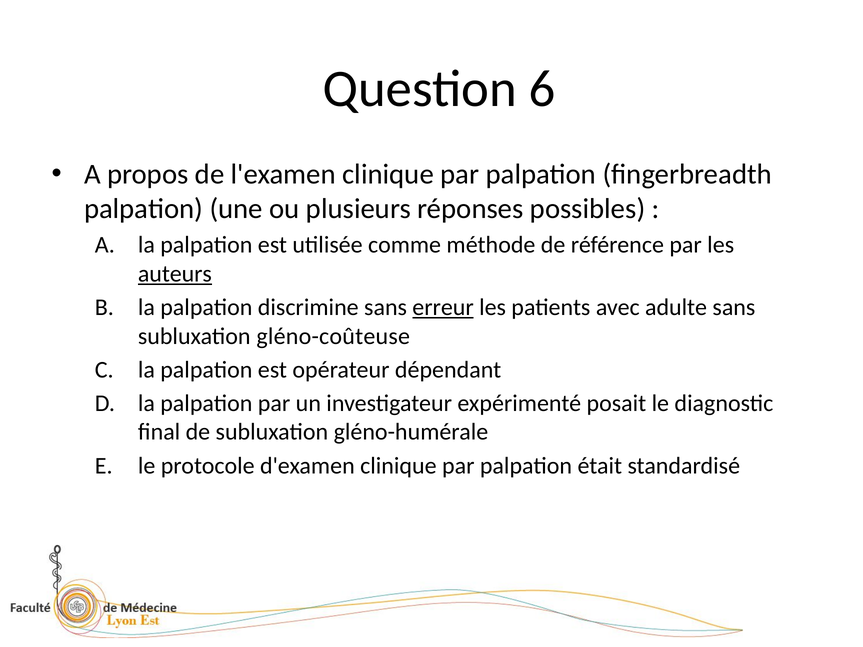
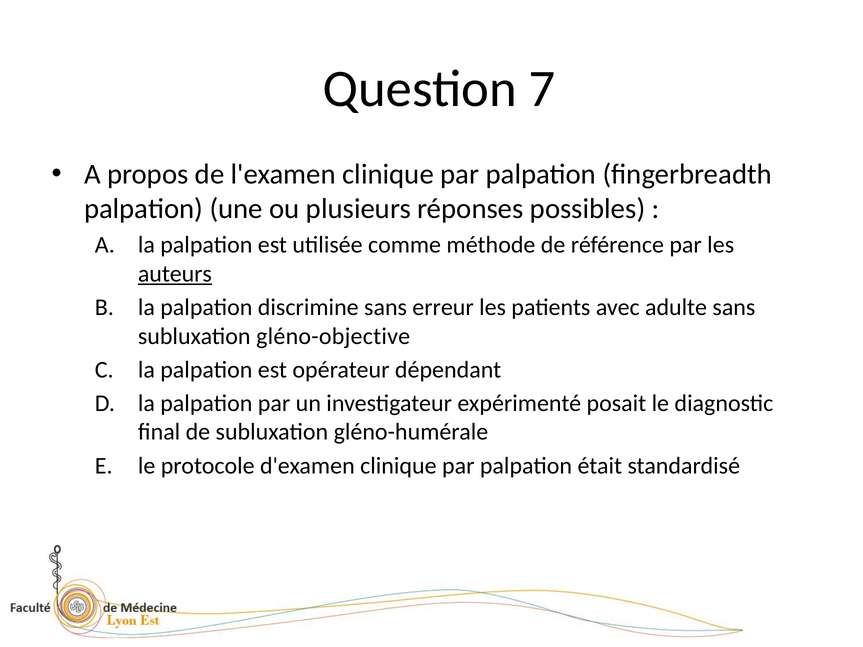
6: 6 -> 7 (542, 89)
erreur underline: present -> none (443, 308)
gléno-coûteuse: gléno-coûteuse -> gléno-objective (333, 336)
